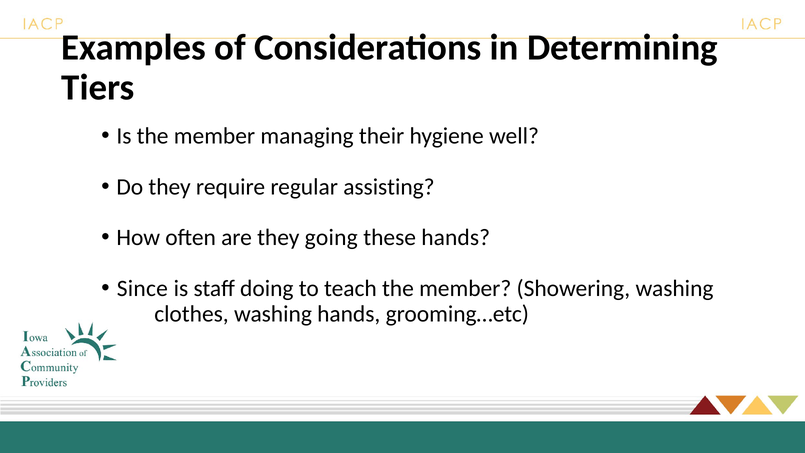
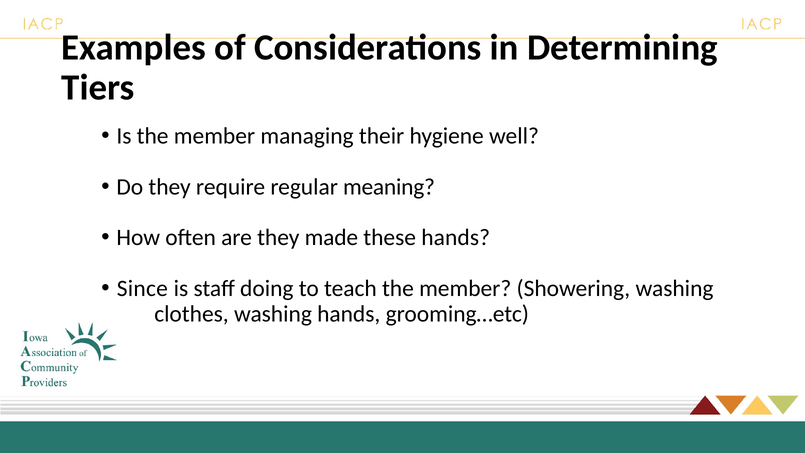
assisting: assisting -> meaning (389, 187)
going: going -> made (331, 238)
